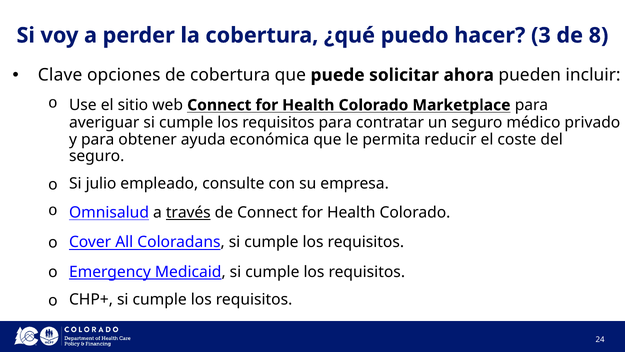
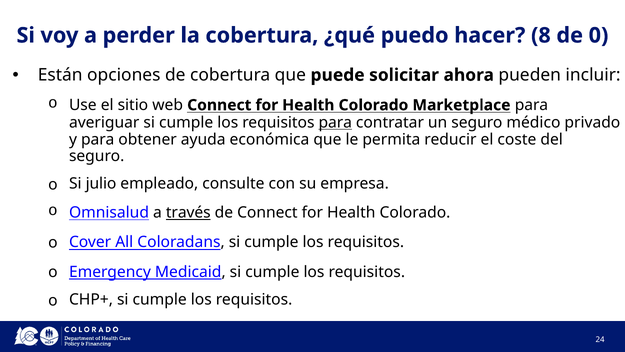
3: 3 -> 8 (541, 35)
8: 8 -> 0 (599, 35)
Clave: Clave -> Están (60, 75)
para underline: none -> present (335, 122)
